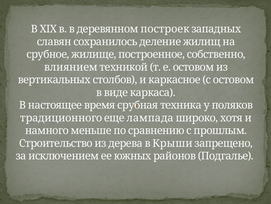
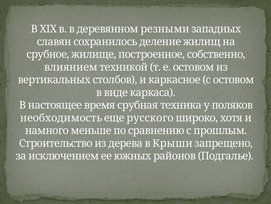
построек: построек -> резными (165, 29)
традиционного: традиционного -> необходимость (61, 118)
лампада: лампада -> русского (150, 118)
